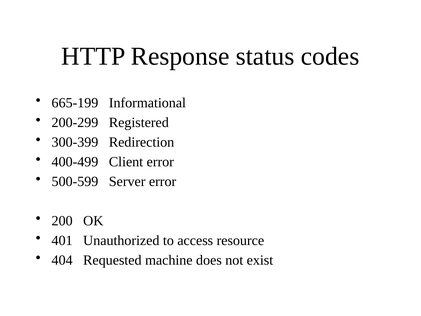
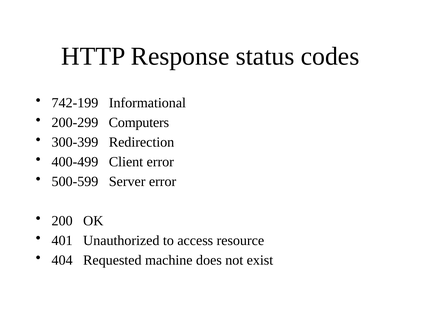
665-199: 665-199 -> 742-199 (75, 103)
Registered: Registered -> Computers (139, 122)
